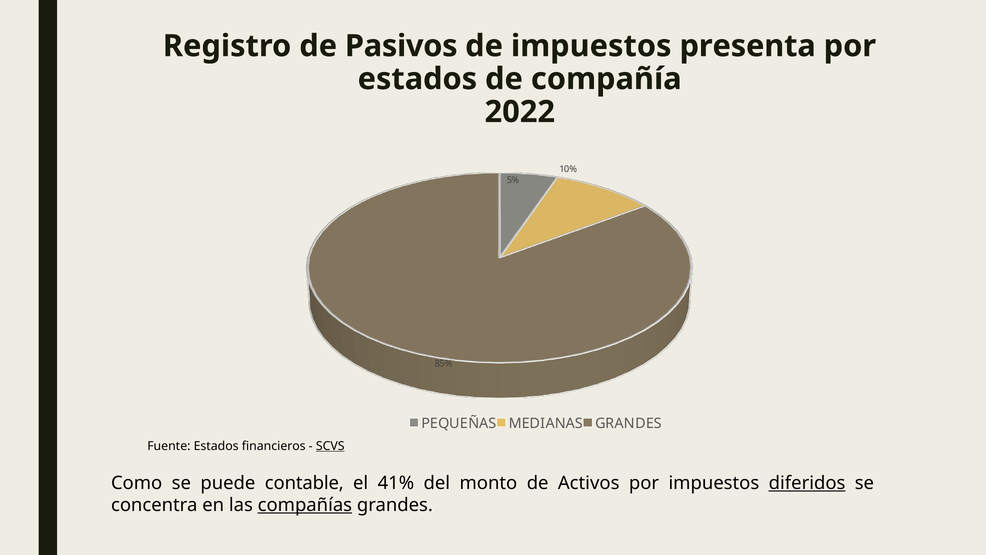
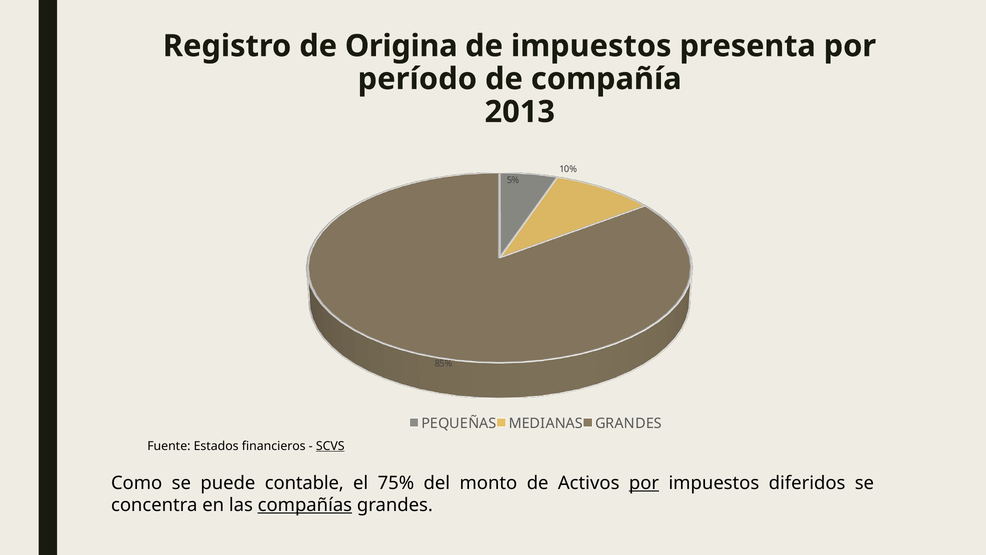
Pasivos: Pasivos -> Origina (401, 46)
estados: estados -> período (417, 79)
2022: 2022 -> 2013 (520, 112)
41%: 41% -> 75% (396, 483)
por underline: none -> present (644, 483)
diferidos underline: present -> none (807, 483)
